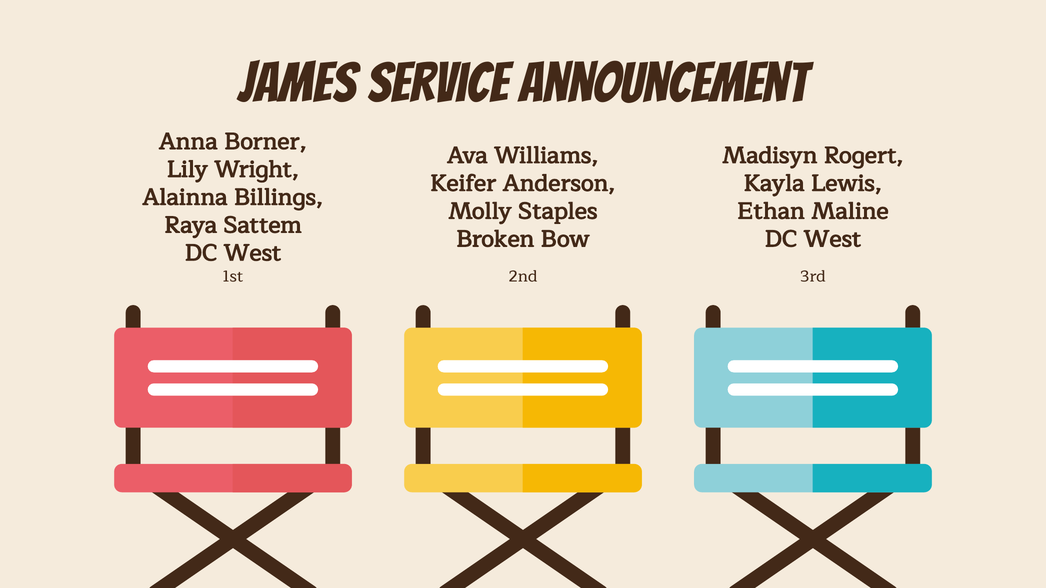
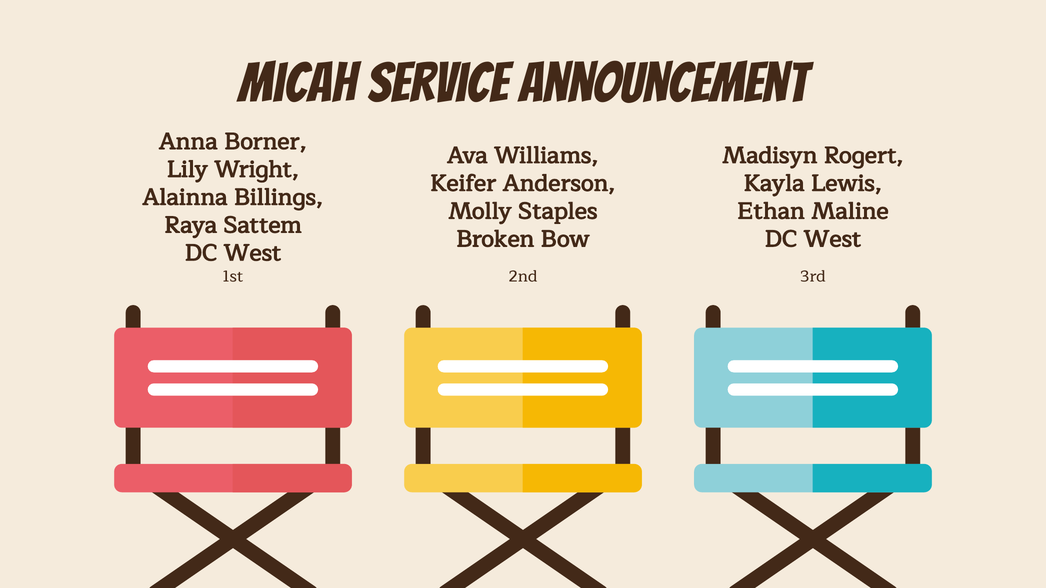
James: James -> Micah (297, 84)
